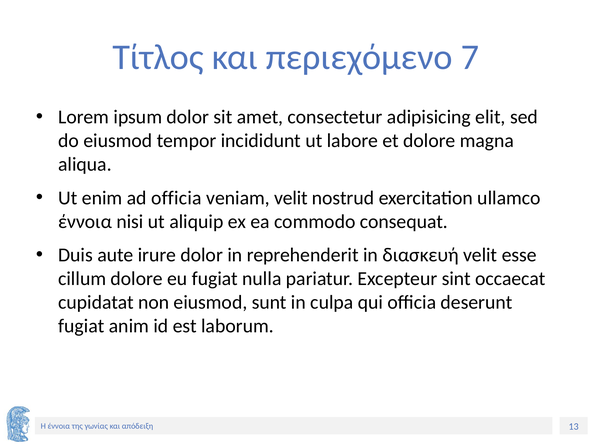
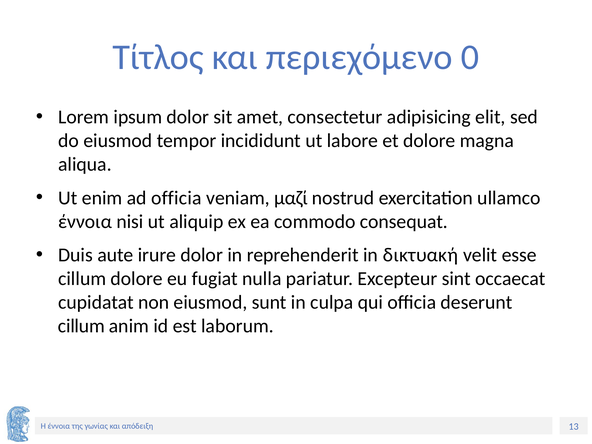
7: 7 -> 0 (470, 57)
veniam velit: velit -> μαζί (291, 198)
διασκευή: διασκευή -> δικτυακή (420, 255)
fugiat: fugiat -> cillum (81, 326)
